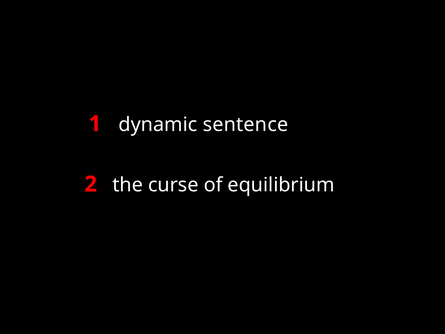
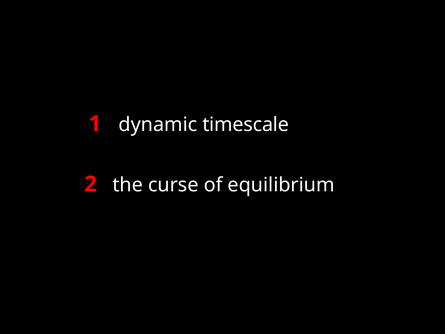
sentence: sentence -> timescale (246, 124)
